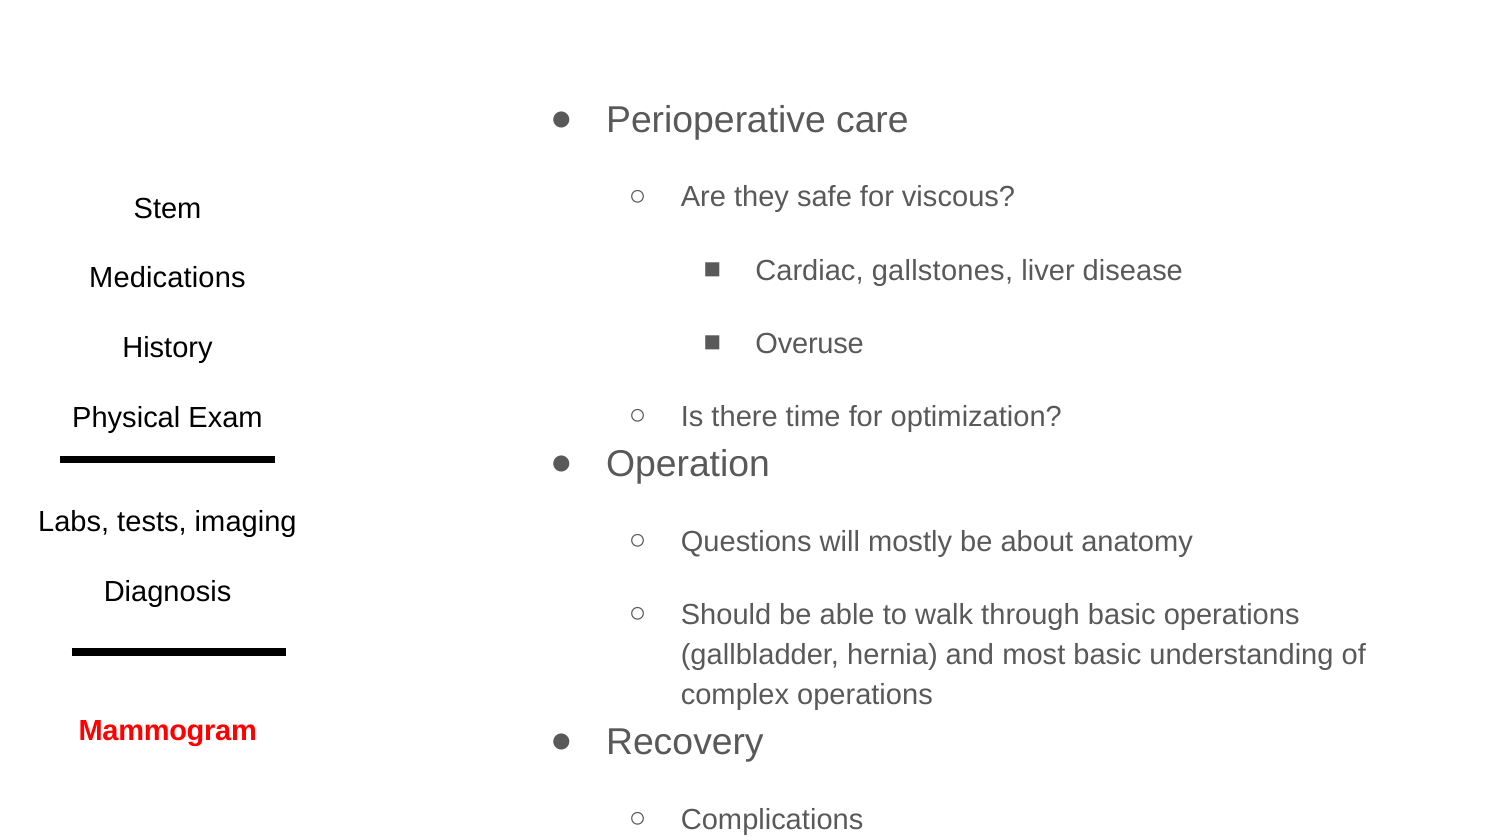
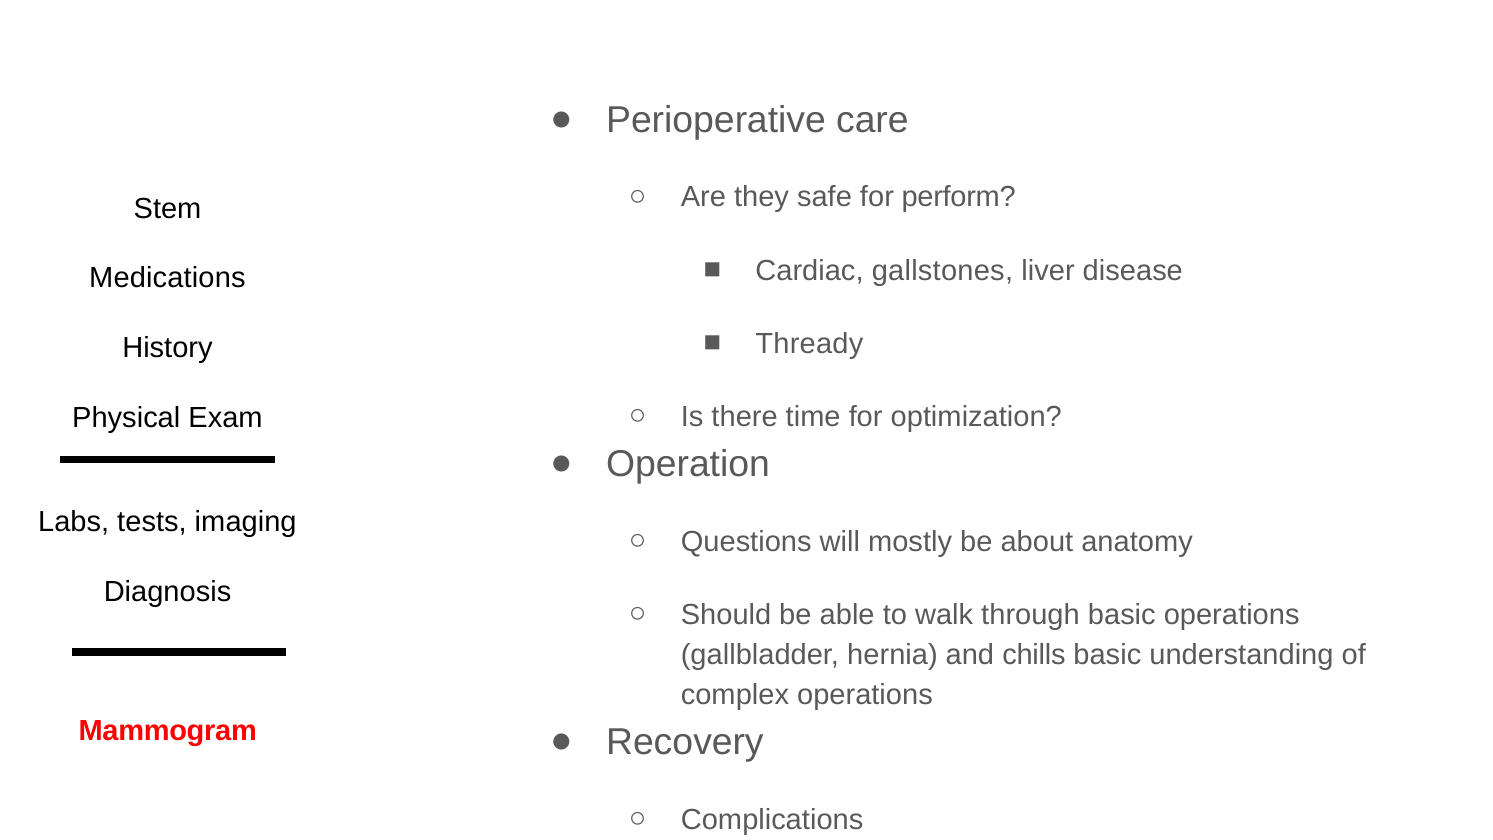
viscous: viscous -> perform (959, 197)
Overuse: Overuse -> Thready (809, 344)
most: most -> chills (1034, 655)
